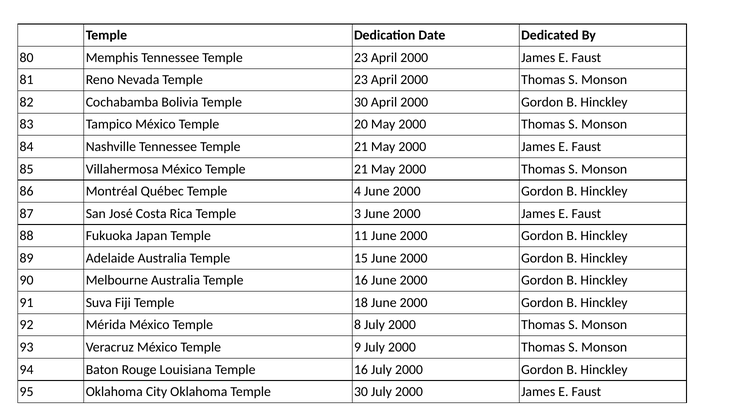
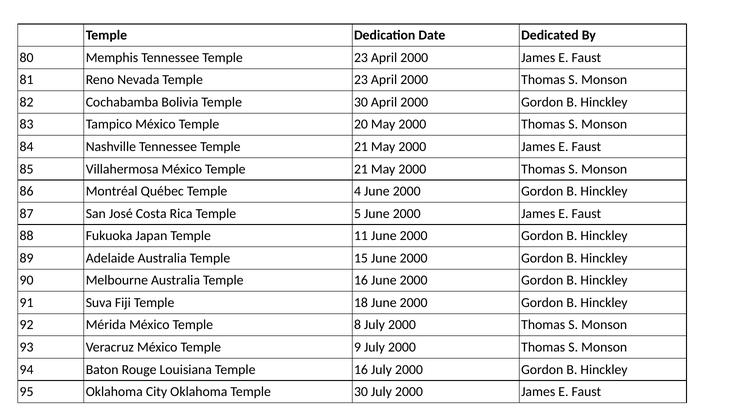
3: 3 -> 5 (357, 214)
